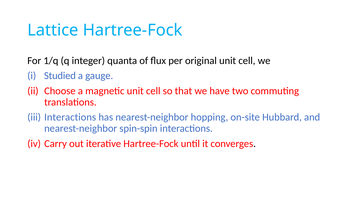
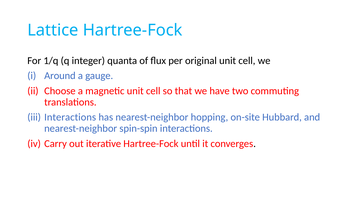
Studied: Studied -> Around (60, 76)
